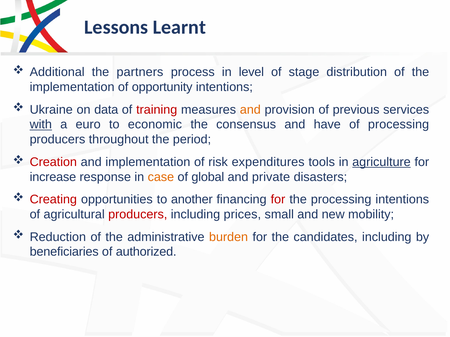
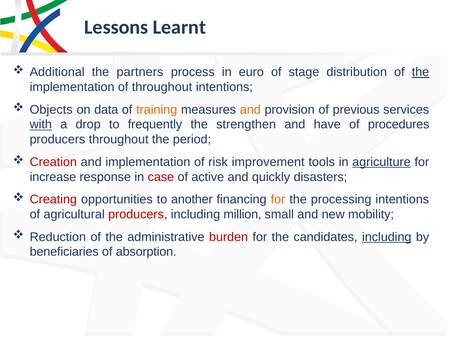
level: level -> euro (251, 72)
the underline: none -> present (420, 72)
of opportunity: opportunity -> throughout (162, 87)
Ukraine: Ukraine -> Objects (51, 110)
training colour: red -> orange (157, 110)
euro: euro -> drop (88, 125)
economic: economic -> frequently (155, 125)
consensus: consensus -> strengthen (246, 125)
of processing: processing -> procedures (399, 125)
expenditures: expenditures -> improvement (268, 162)
case colour: orange -> red (161, 177)
global: global -> active (208, 177)
private: private -> quickly (271, 177)
for colour: red -> orange (278, 200)
prices: prices -> million (242, 215)
burden colour: orange -> red (229, 237)
including underline: none -> present (387, 237)
authorized: authorized -> absorption (146, 252)
